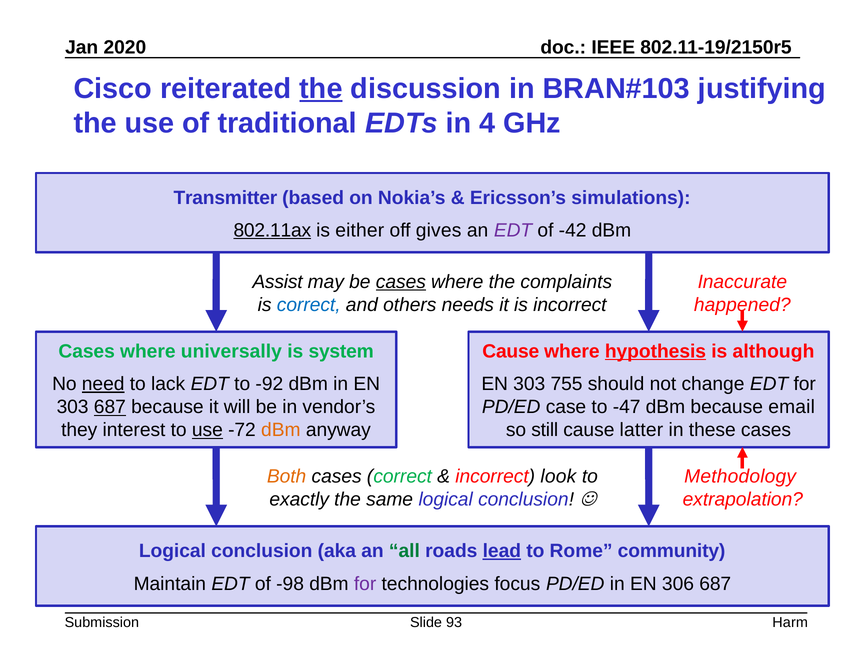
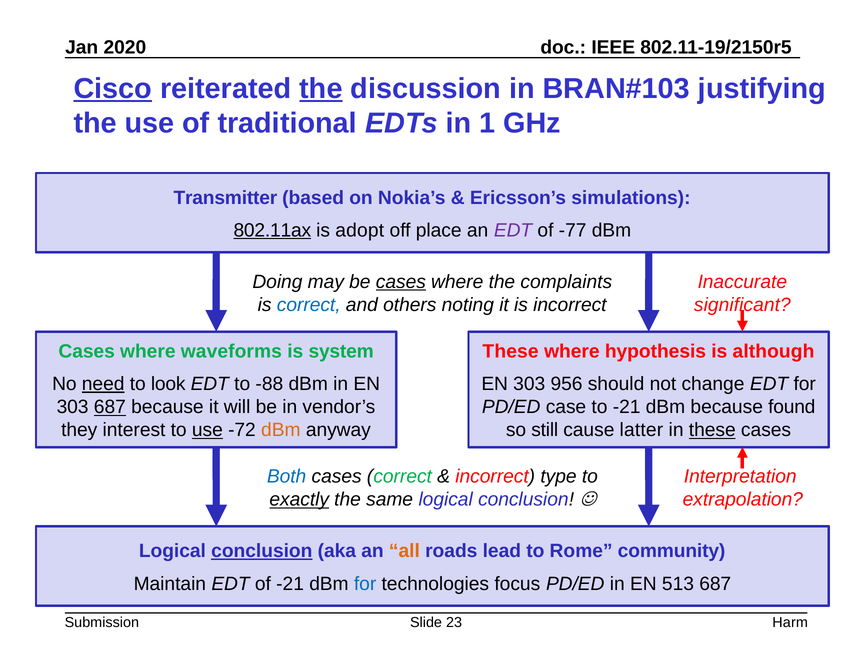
Cisco underline: none -> present (113, 89)
4: 4 -> 1 (487, 123)
either: either -> adopt (360, 230)
gives: gives -> place (439, 230)
-42: -42 -> -77 (573, 230)
Assist: Assist -> Doing (277, 282)
needs: needs -> noting (468, 305)
happened: happened -> significant (742, 305)
universally: universally -> waveforms (231, 351)
Cause: Cause -> These (511, 351)
hypothesis underline: present -> none (655, 351)
lack: lack -> look (168, 384)
-92: -92 -> -88 (269, 384)
755: 755 -> 956 (567, 384)
to -47: -47 -> -21 (627, 407)
email: email -> found (792, 407)
these underline: none -> present (712, 430)
Methodology: Methodology -> Interpretation (740, 476)
Both colour: orange -> blue (287, 476)
look: look -> type (559, 476)
exactly underline: none -> present (299, 499)
conclusion underline: none -> present (262, 551)
all colour: green -> orange (404, 551)
lead underline: present -> none (502, 551)
of -98: -98 -> -21 (290, 583)
for colour: purple -> blue (365, 583)
306: 306 -> 513 (678, 583)
93: 93 -> 23 (454, 622)
